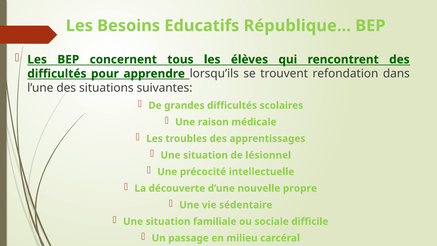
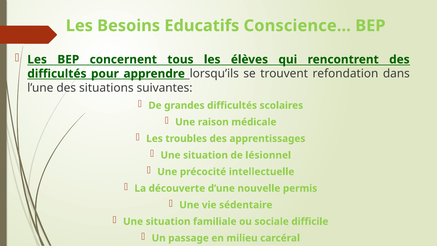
République…: République… -> Conscience… (297, 26)
propre: propre -> permis (300, 188)
